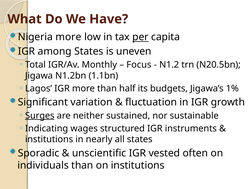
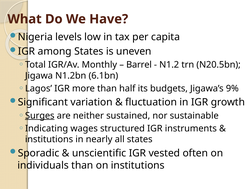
Nigeria more: more -> levels (69, 37)
per underline: present -> none (140, 37)
Focus: Focus -> Barrel (139, 65)
1.1bn: 1.1bn -> 6.1bn (103, 76)
1%: 1% -> 9% (232, 88)
